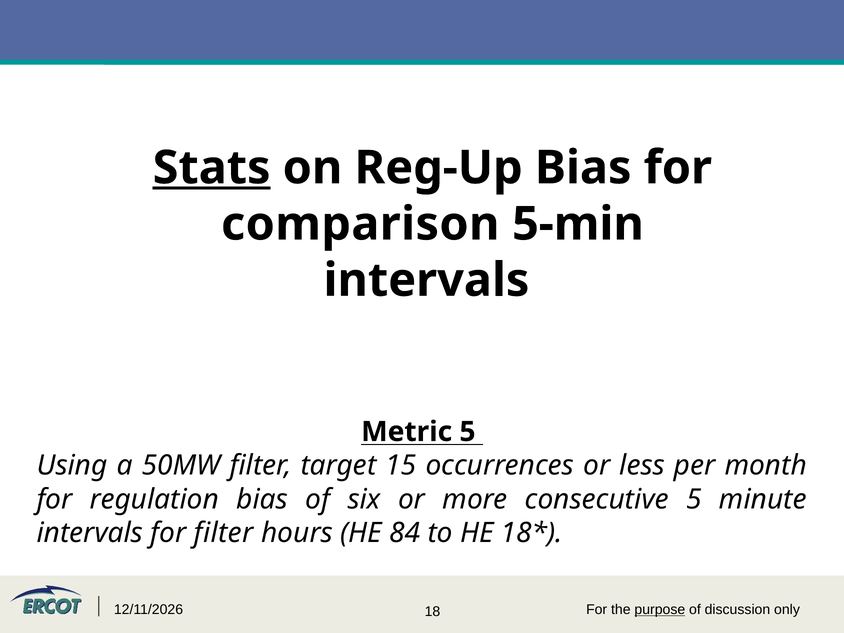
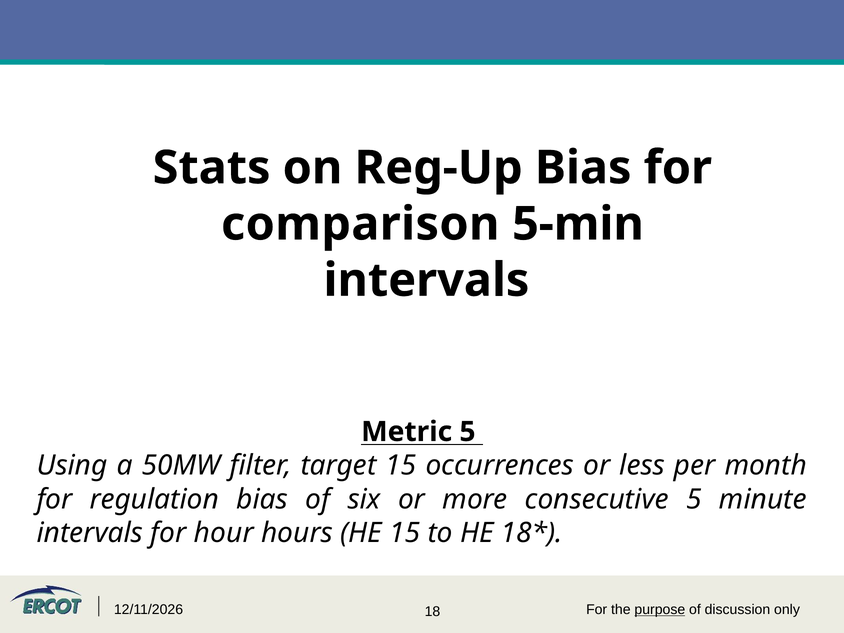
Stats underline: present -> none (212, 168)
for filter: filter -> hour (224, 533)
HE 84: 84 -> 15 (405, 533)
